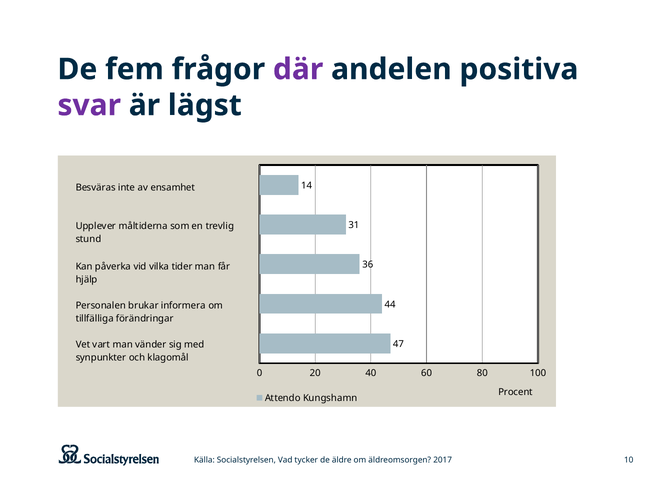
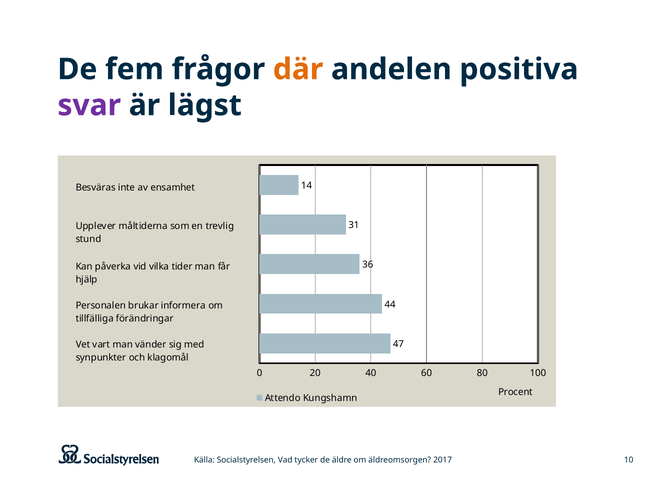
där colour: purple -> orange (298, 69)
